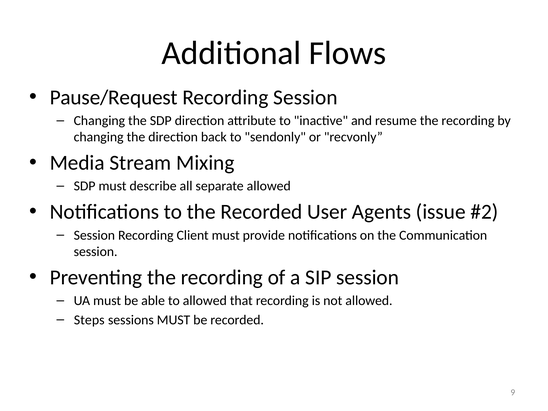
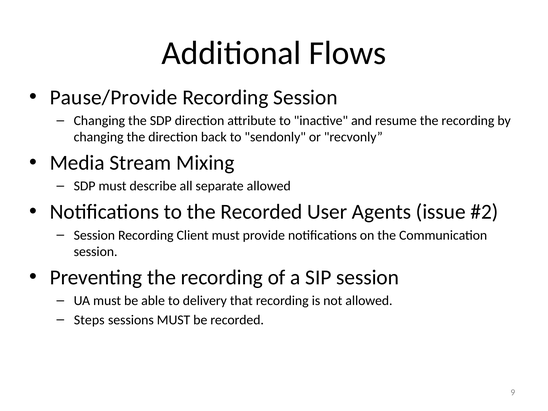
Pause/Request: Pause/Request -> Pause/Provide (114, 97)
to allowed: allowed -> delivery (205, 301)
